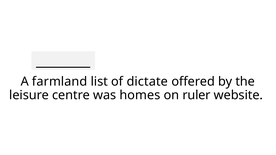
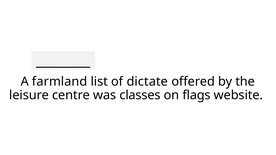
homes: homes -> classes (140, 95)
ruler: ruler -> flags (196, 95)
